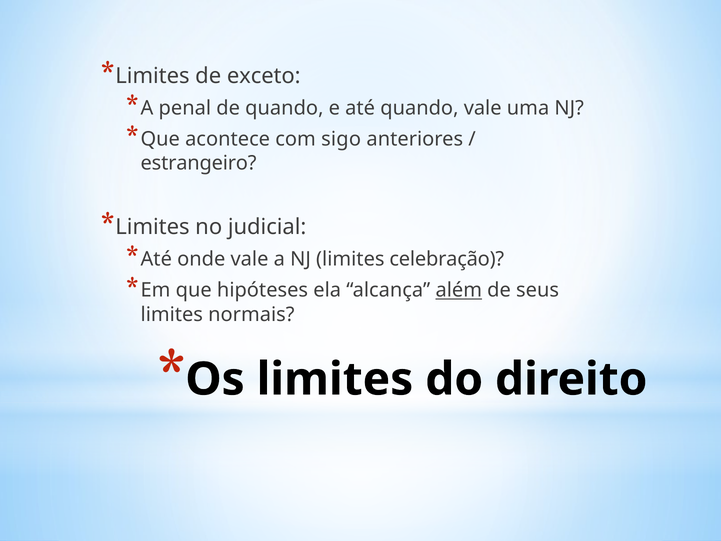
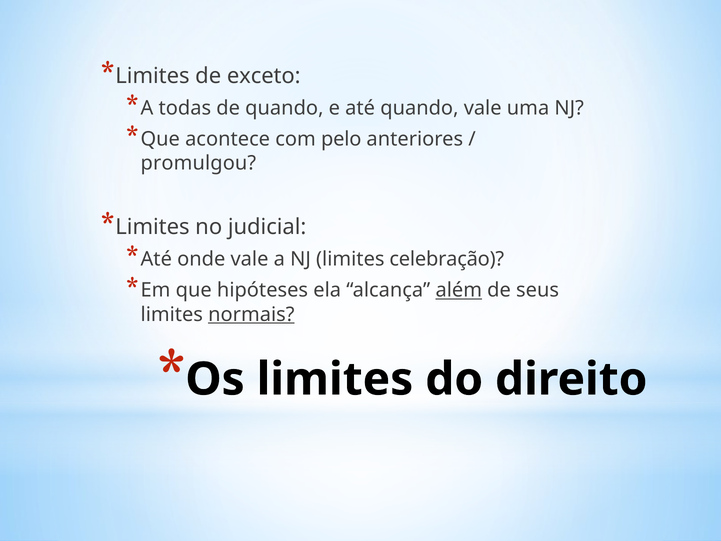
penal: penal -> todas (185, 108)
sigo: sigo -> pelo (341, 139)
estrangeiro: estrangeiro -> promulgou (198, 163)
normais underline: none -> present (251, 314)
